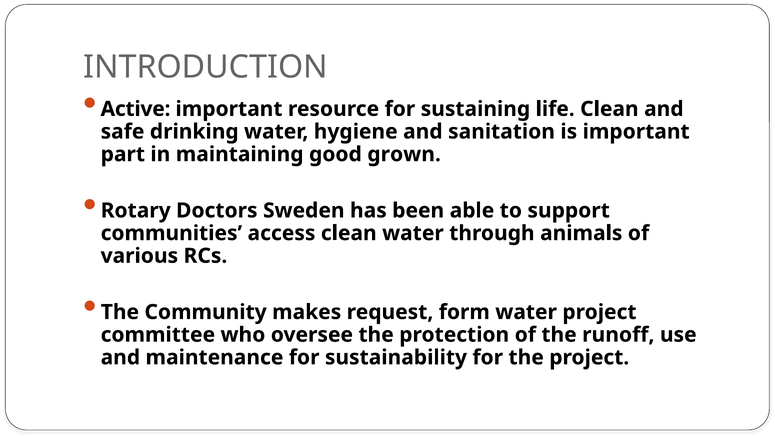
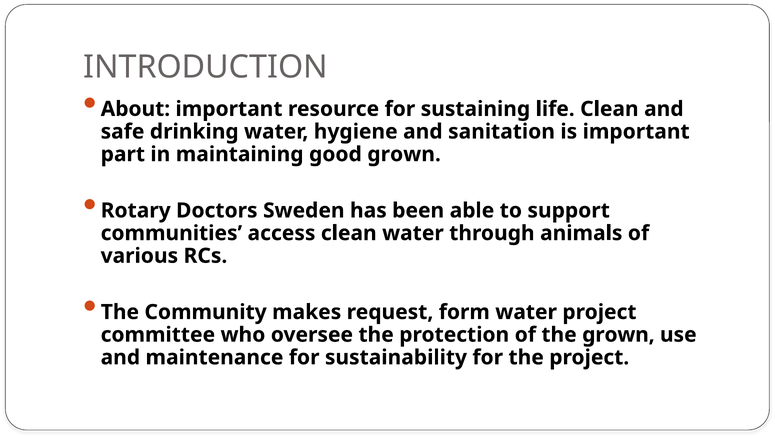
Active: Active -> About (135, 109)
the runoff: runoff -> grown (618, 335)
